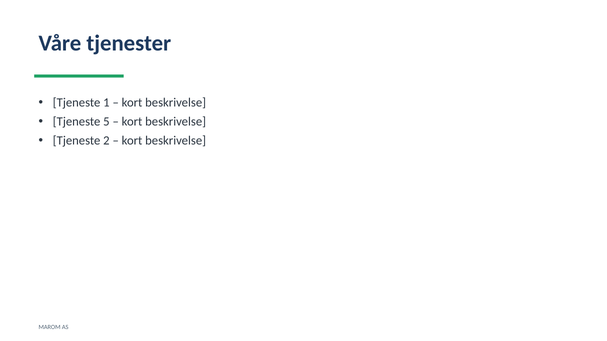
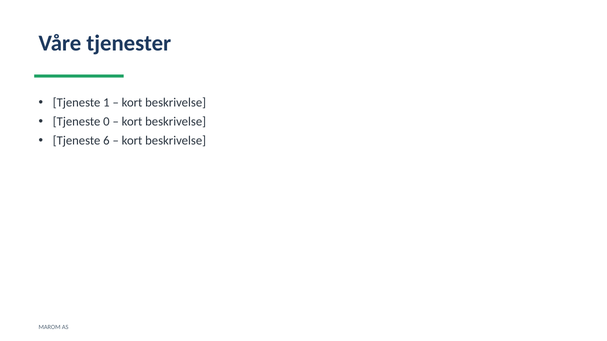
5: 5 -> 0 (106, 122)
2: 2 -> 6 (106, 141)
